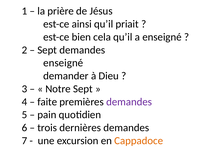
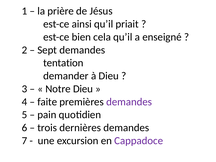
enseigné: enseigné -> tentation (63, 63)
Notre Sept: Sept -> Dieu (83, 89)
Cappadoce colour: orange -> purple (139, 141)
